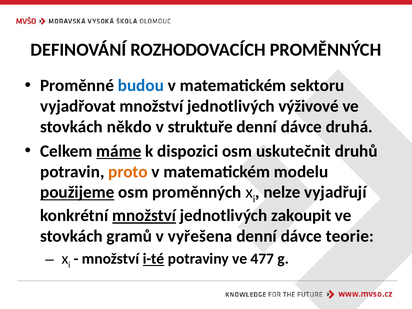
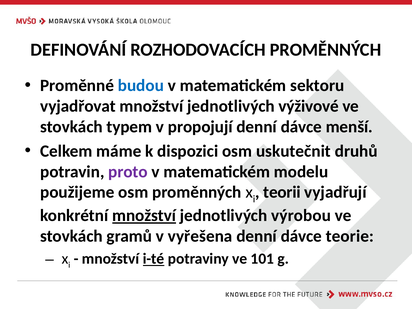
někdo: někdo -> typem (129, 127)
struktuře: struktuře -> propojují (200, 127)
druhá: druhá -> menší (349, 127)
máme underline: present -> none (119, 151)
proto colour: orange -> purple (128, 172)
použijeme underline: present -> none (77, 192)
nelze: nelze -> teorii (282, 192)
zakoupit: zakoupit -> výrobou (301, 216)
477: 477 -> 101 (262, 259)
